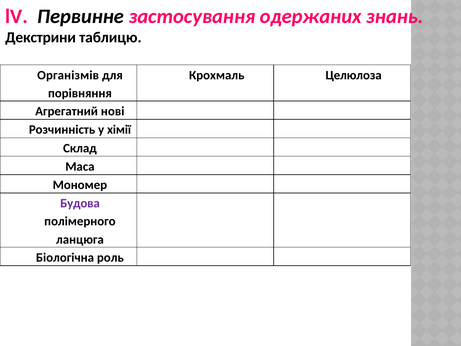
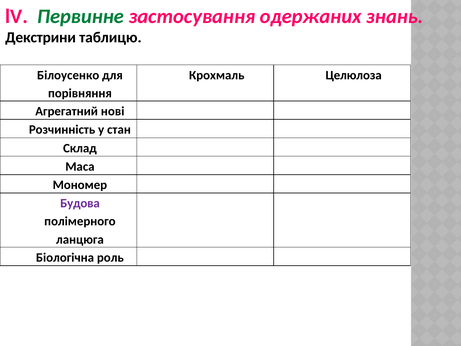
Первинне colour: black -> green (81, 16)
Організмів: Організмів -> Білоусенко (68, 75)
хімії: хімії -> стан (119, 130)
